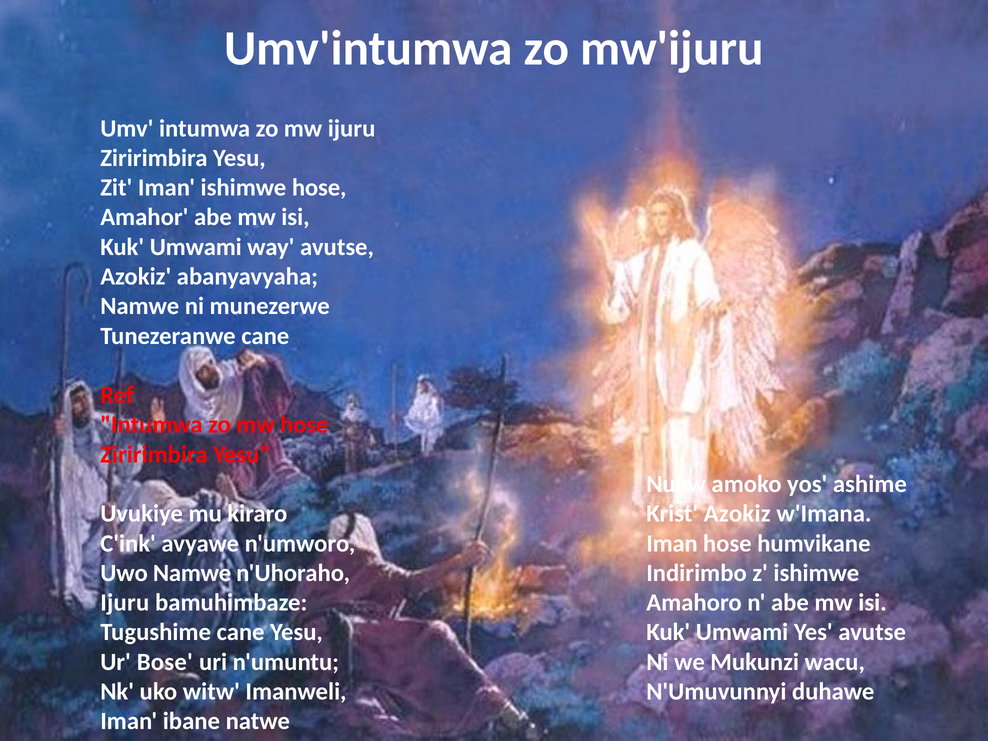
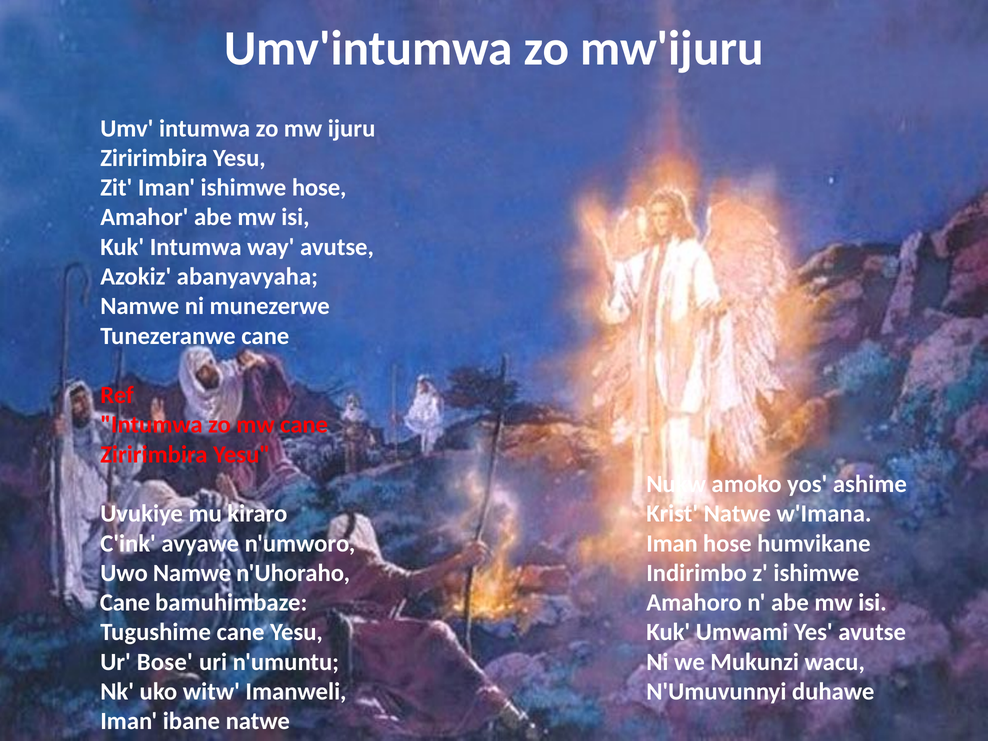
Umwami: Umwami -> Intumwa (196, 247)
mw hose: hose -> cane (304, 425)
Krist Azokiz: Azokiz -> Natwe (737, 514)
Ijuru: Ijuru -> Cane (125, 603)
